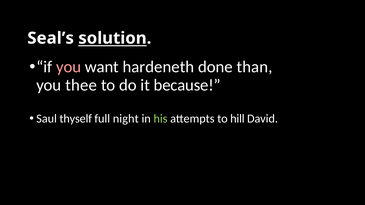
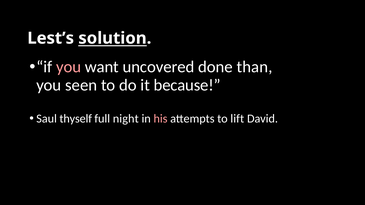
Seal’s: Seal’s -> Lest’s (51, 38)
hardeneth: hardeneth -> uncovered (158, 67)
thee: thee -> seen (81, 85)
his colour: light green -> pink (160, 119)
hill: hill -> lift (237, 119)
